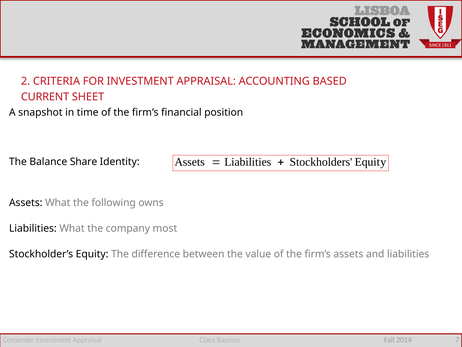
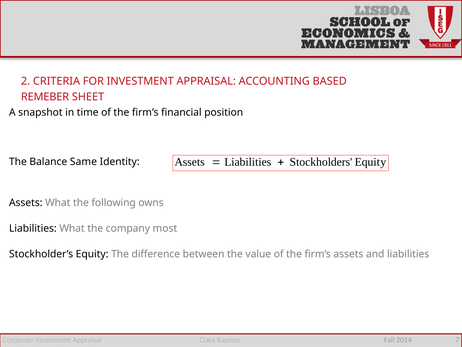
CURRENT: CURRENT -> REMEBER (45, 97)
Share: Share -> Same (83, 161)
